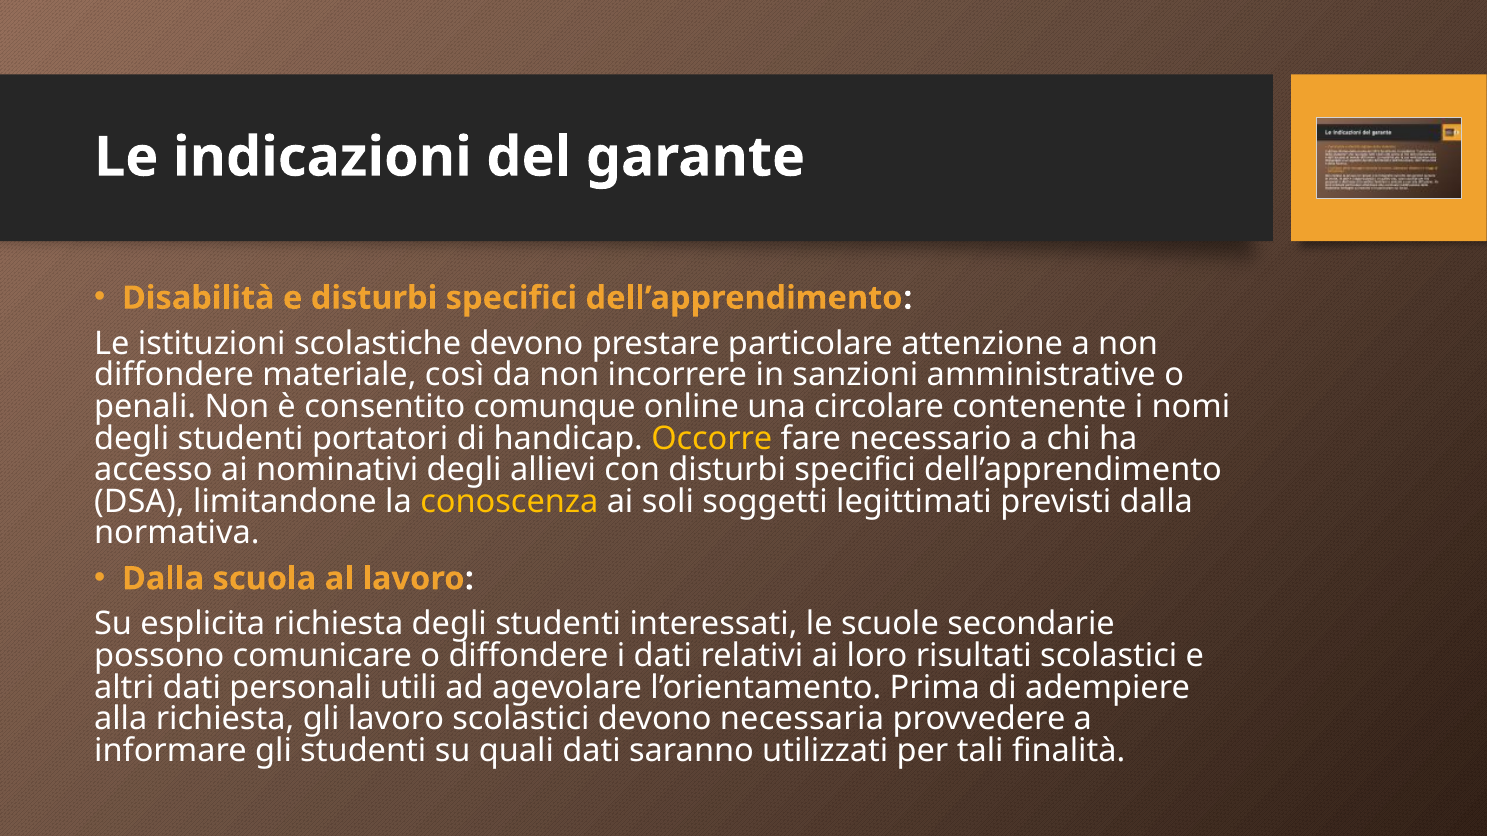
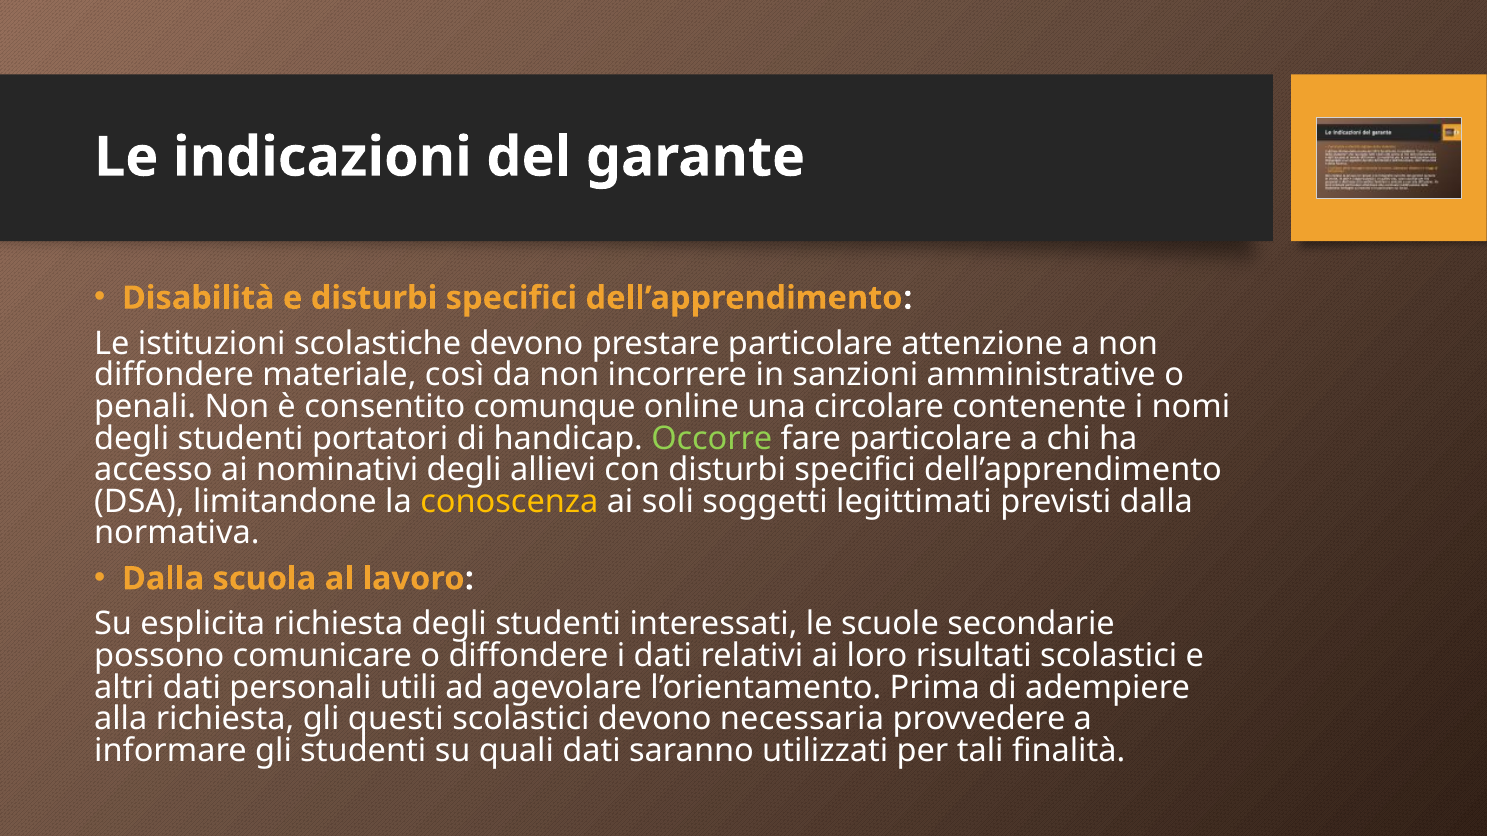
Occorre colour: yellow -> light green (712, 439)
fare necessario: necessario -> particolare (931, 439)
gli lavoro: lavoro -> questi (396, 719)
